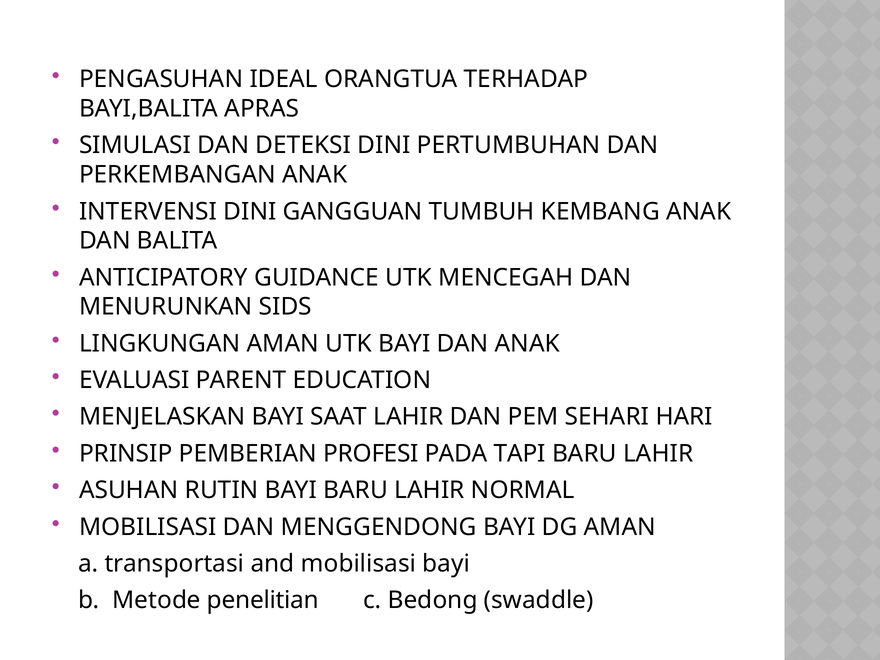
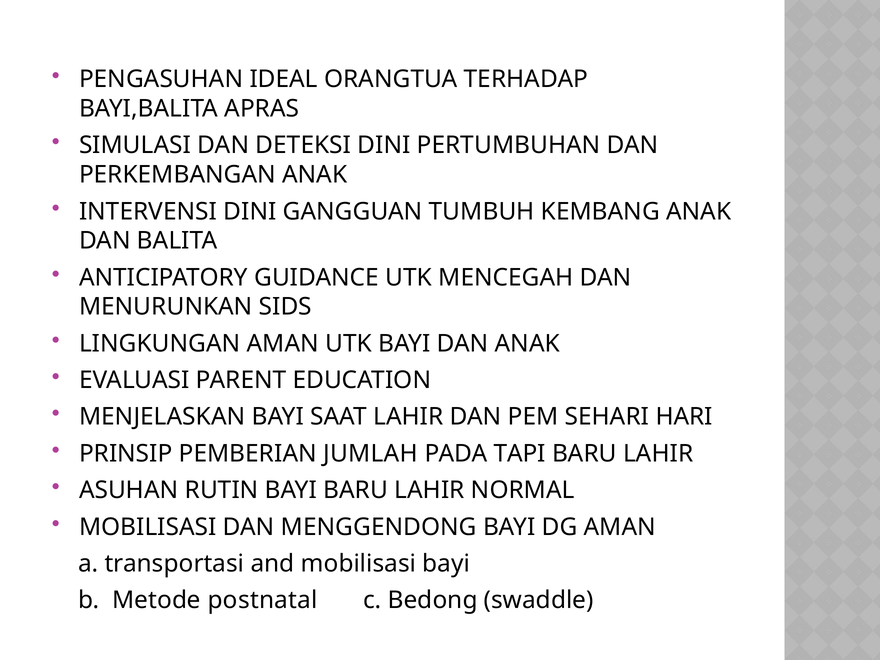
PROFESI: PROFESI -> JUMLAH (371, 454)
penelitian: penelitian -> postnatal (263, 600)
